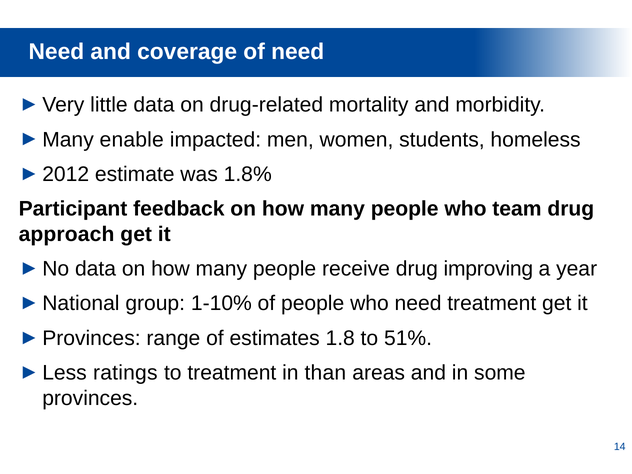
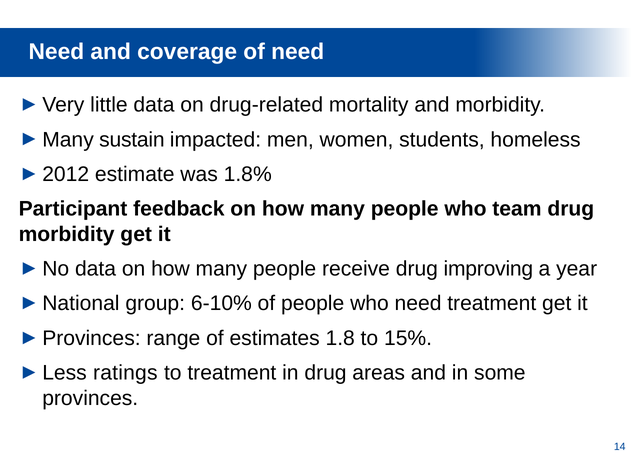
enable: enable -> sustain (132, 140)
approach: approach -> morbidity (67, 234)
1-10%: 1-10% -> 6-10% (221, 304)
51%: 51% -> 15% (408, 338)
in than: than -> drug (325, 373)
